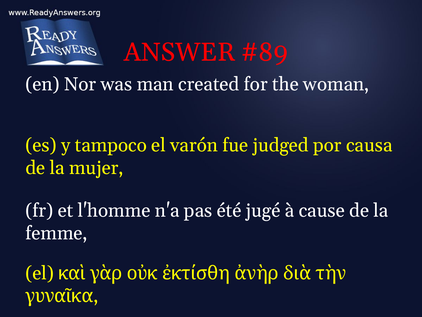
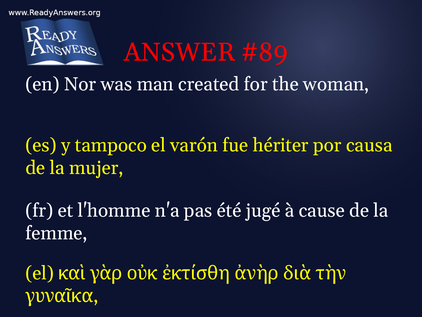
judged: judged -> hériter (281, 145)
